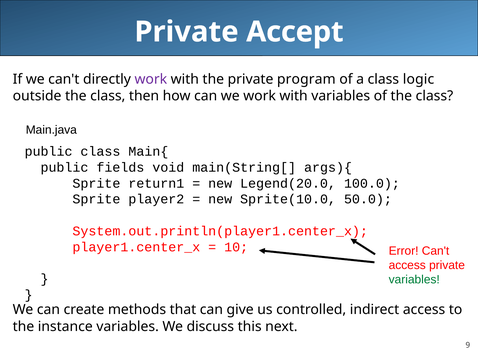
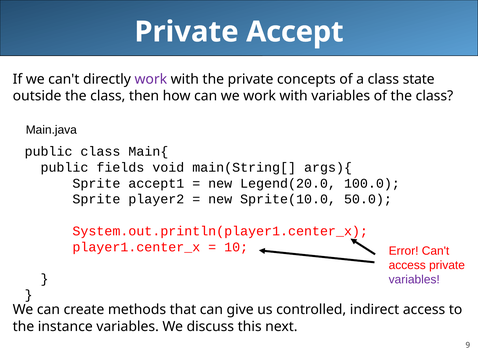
program: program -> concepts (306, 79)
logic: logic -> state (419, 79)
return1: return1 -> accept1 (156, 184)
variables colour: green -> purple (414, 280)
